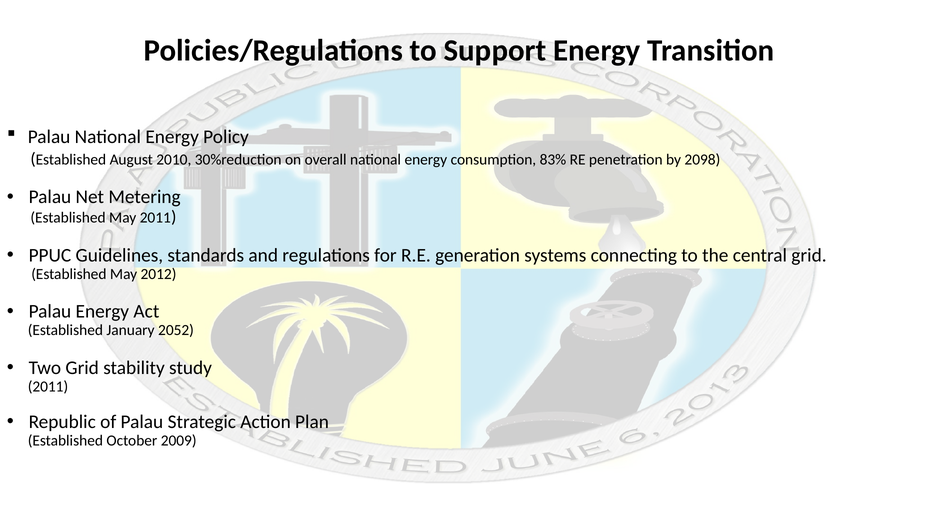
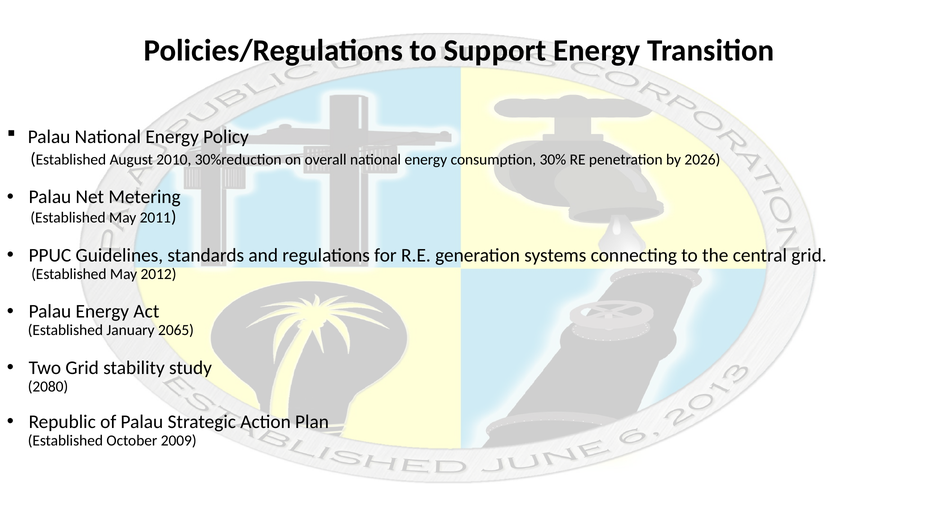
83%: 83% -> 30% (553, 160)
2098: 2098 -> 2026 (702, 160)
2052: 2052 -> 2065 (176, 330)
2011: 2011 -> 2080 (48, 386)
